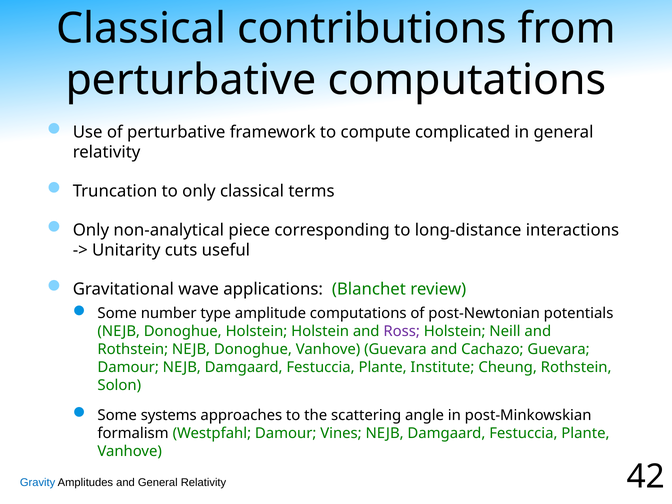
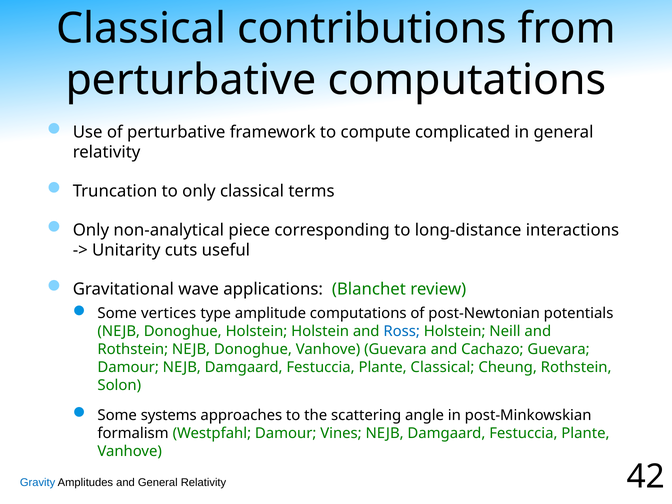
number: number -> vertices (169, 314)
Ross colour: purple -> blue (402, 331)
Plante Institute: Institute -> Classical (442, 367)
